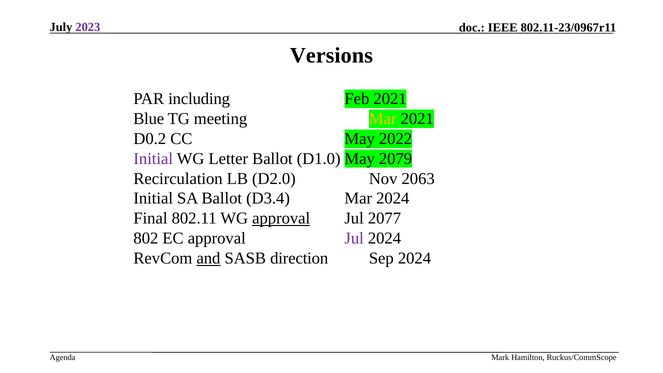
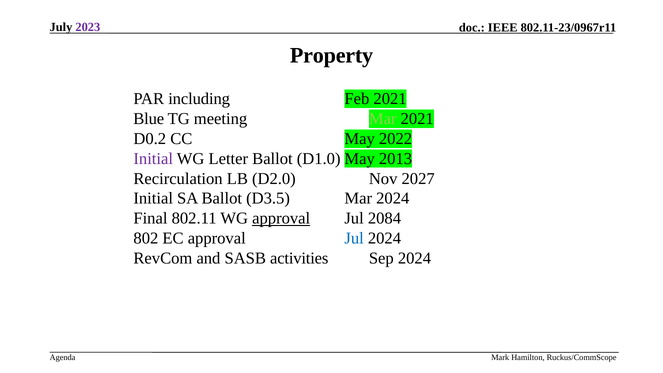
Versions: Versions -> Property (332, 55)
Mar colour: yellow -> light green (383, 119)
2079: 2079 -> 2013 (396, 159)
2063: 2063 -> 2027 (418, 179)
D3.4: D3.4 -> D3.5 (268, 198)
2077: 2077 -> 2084 (384, 218)
Jul colour: purple -> blue (354, 238)
and underline: present -> none (208, 258)
direction: direction -> activities (299, 258)
